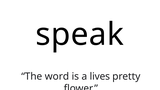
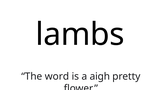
speak: speak -> lambs (80, 34)
lives: lives -> aigh (100, 76)
